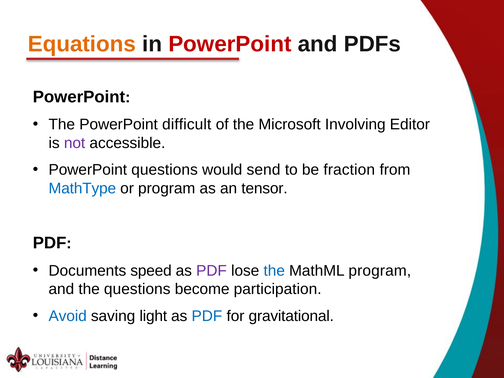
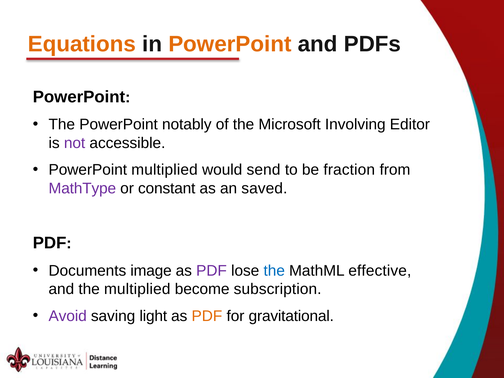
PowerPoint colour: red -> orange (230, 44)
difficult: difficult -> notably (187, 125)
PowerPoint questions: questions -> multiplied (165, 170)
MathType colour: blue -> purple (82, 188)
or program: program -> constant (167, 188)
tensor: tensor -> saved (264, 188)
speed: speed -> image (151, 271)
MathML program: program -> effective (380, 271)
the questions: questions -> multiplied (137, 289)
participation: participation -> subscription (278, 289)
Avoid colour: blue -> purple (68, 316)
PDF colour: blue -> orange (207, 316)
